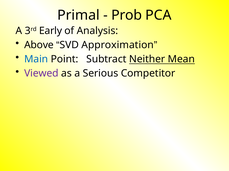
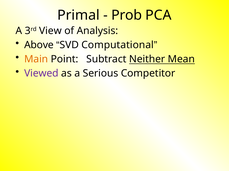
Early: Early -> View (50, 31)
Approximation: Approximation -> Computational (118, 45)
Main colour: blue -> orange (36, 59)
